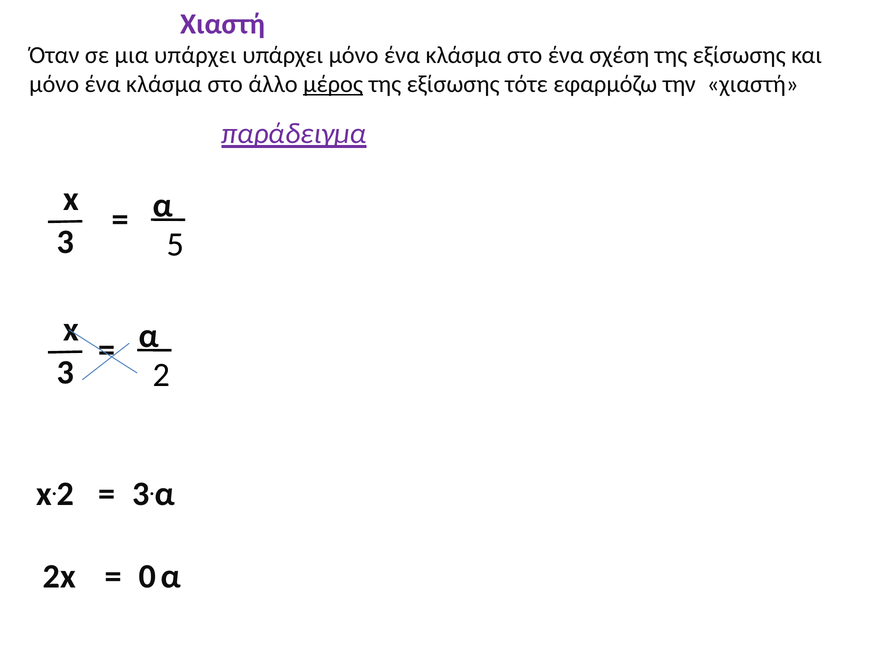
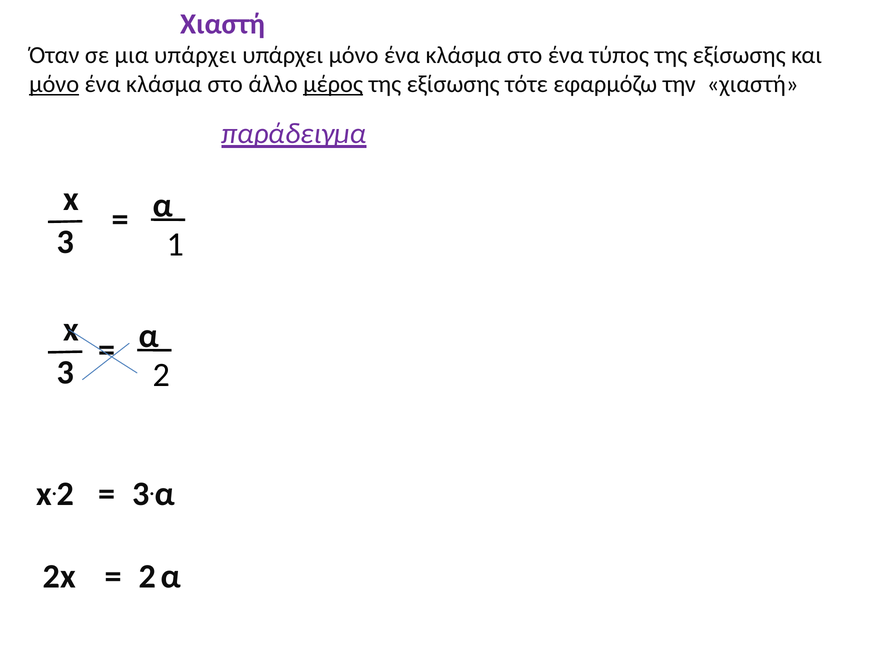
σχέση: σχέση -> τύπος (619, 55)
μόνο underline: none -> present (54, 84)
5: 5 -> 1 (175, 244)
0: 0 -> 2 (148, 576)
